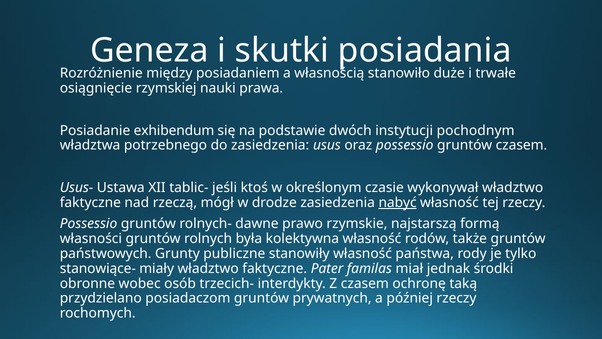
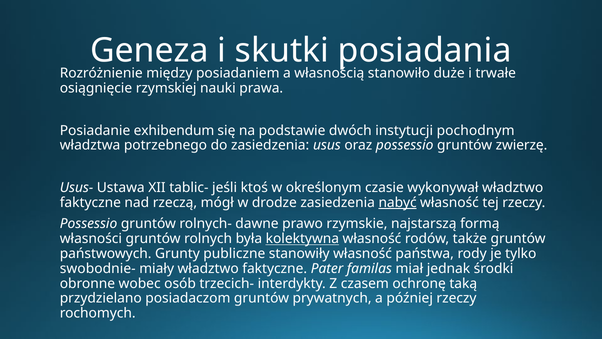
gruntów czasem: czasem -> zwierzę (522, 145)
kolektywna underline: none -> present (302, 238)
stanowiące-: stanowiące- -> swobodnie- (98, 268)
